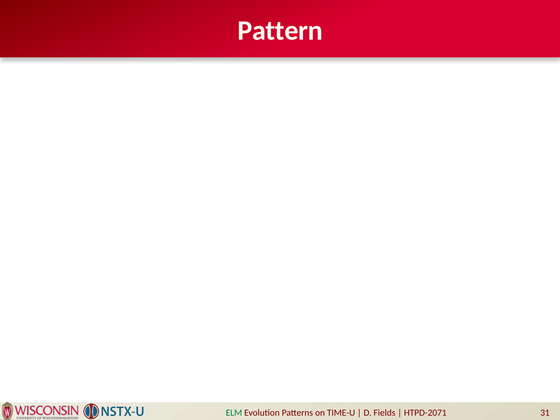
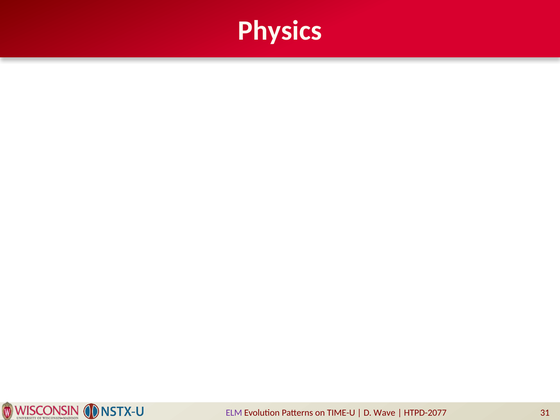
Pattern: Pattern -> Physics (280, 31)
ELM colour: green -> purple (234, 413)
Fields: Fields -> Wave (384, 413)
HTPD-2071: HTPD-2071 -> HTPD-2077 (425, 413)
